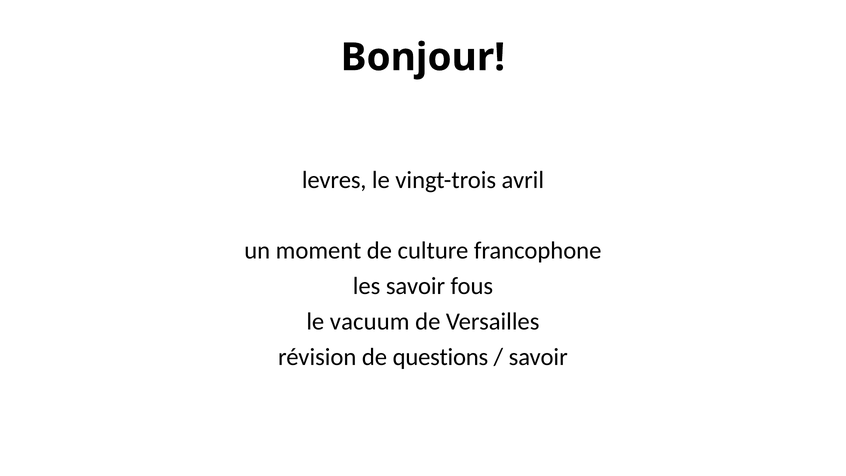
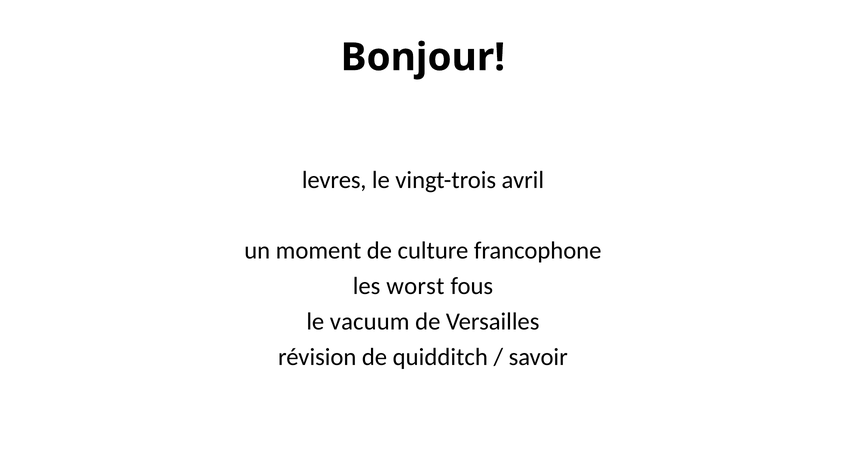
les savoir: savoir -> worst (415, 286)
questions: questions -> quidditch (440, 357)
